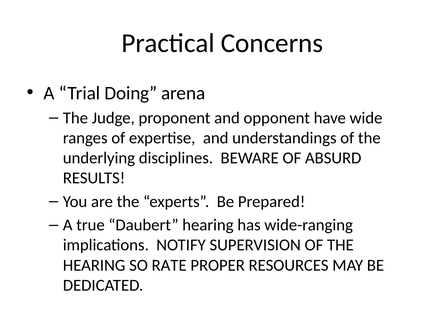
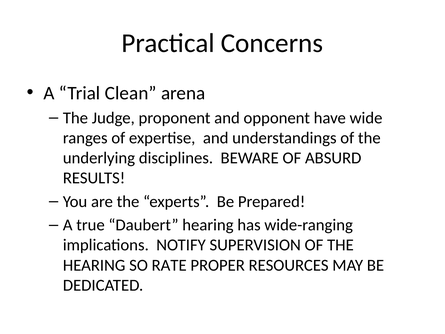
Doing: Doing -> Clean (131, 93)
